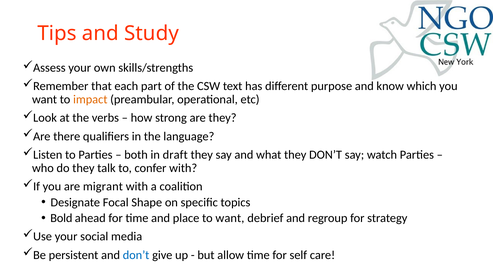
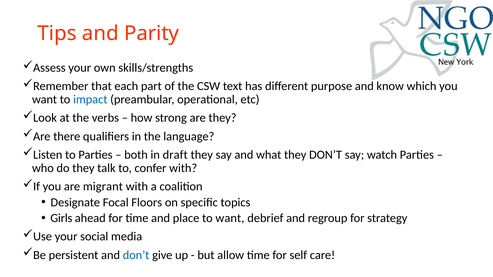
Study: Study -> Parity (152, 33)
impact colour: orange -> blue (90, 100)
Shape: Shape -> Floors (147, 203)
Bold: Bold -> Girls (61, 218)
